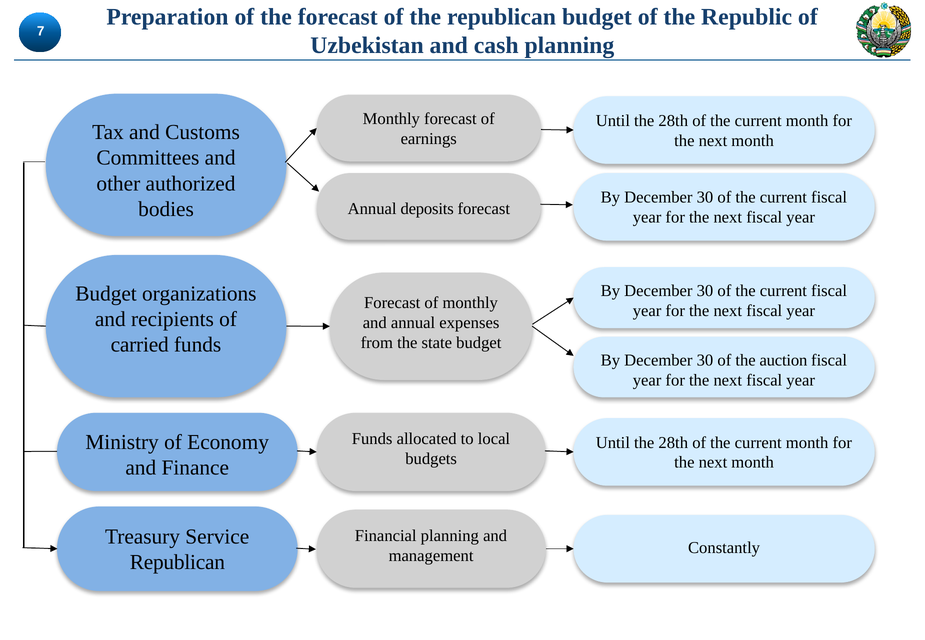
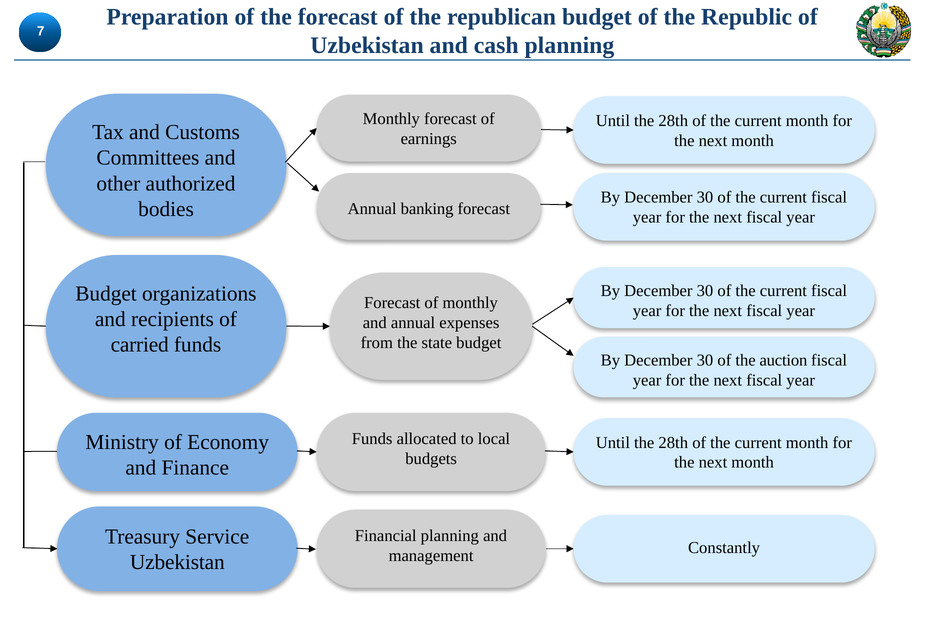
deposits: deposits -> banking (427, 209)
Republican: Republican -> Uzbekistan (177, 563)
